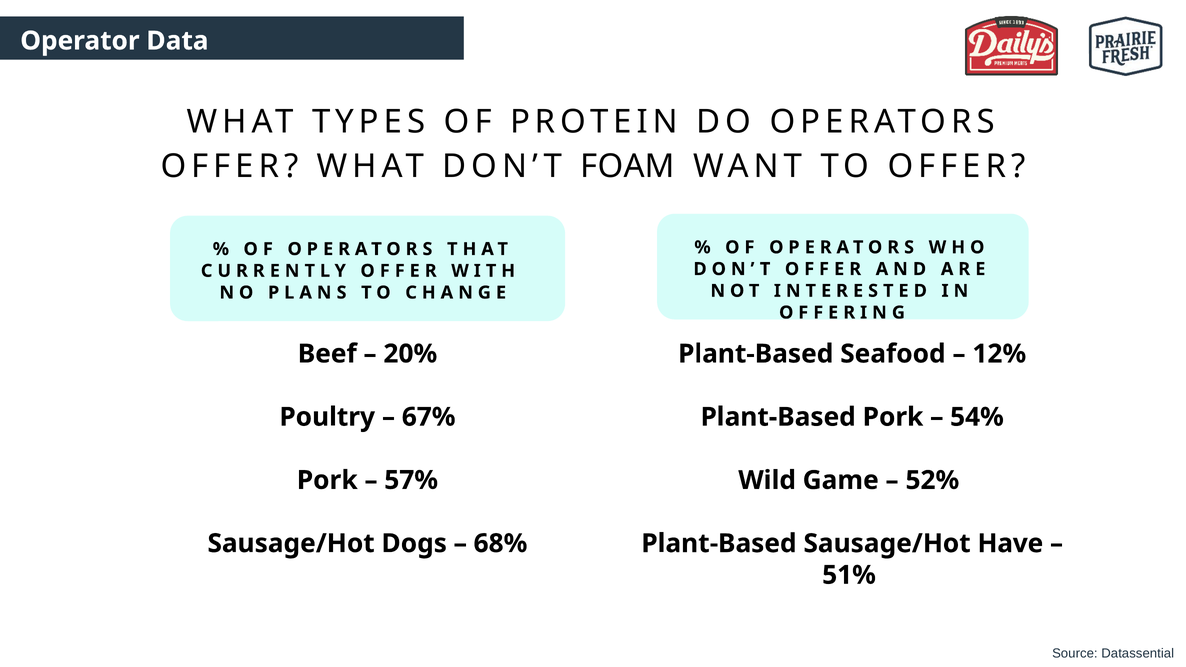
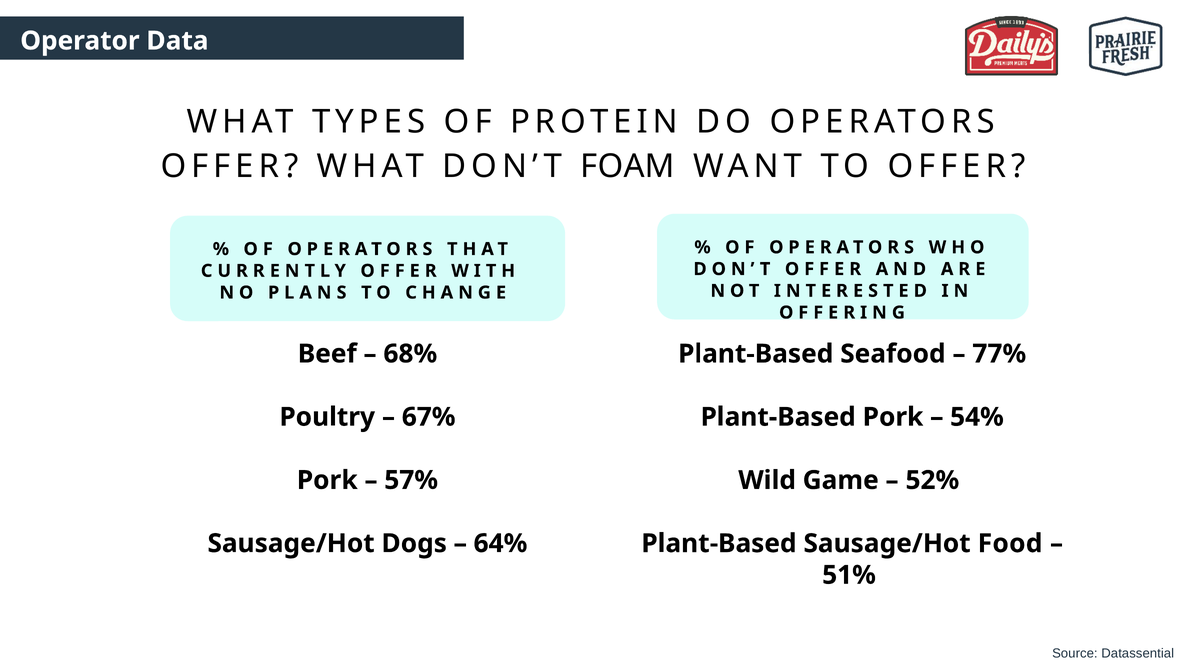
20%: 20% -> 68% (410, 354)
12%: 12% -> 77% (999, 354)
68%: 68% -> 64% (500, 544)
Have: Have -> Food (1010, 544)
